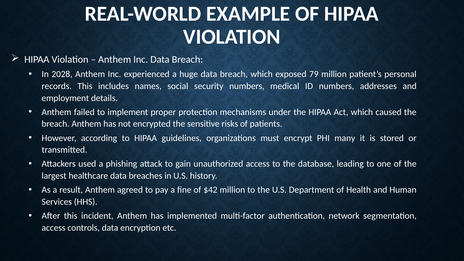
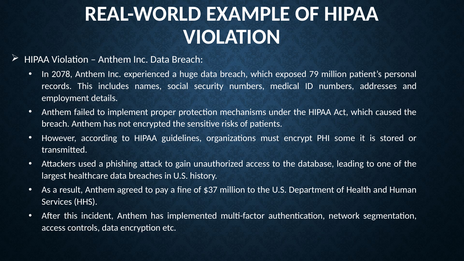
2028: 2028 -> 2078 (62, 74)
many: many -> some (345, 138)
$42: $42 -> $37 (211, 190)
